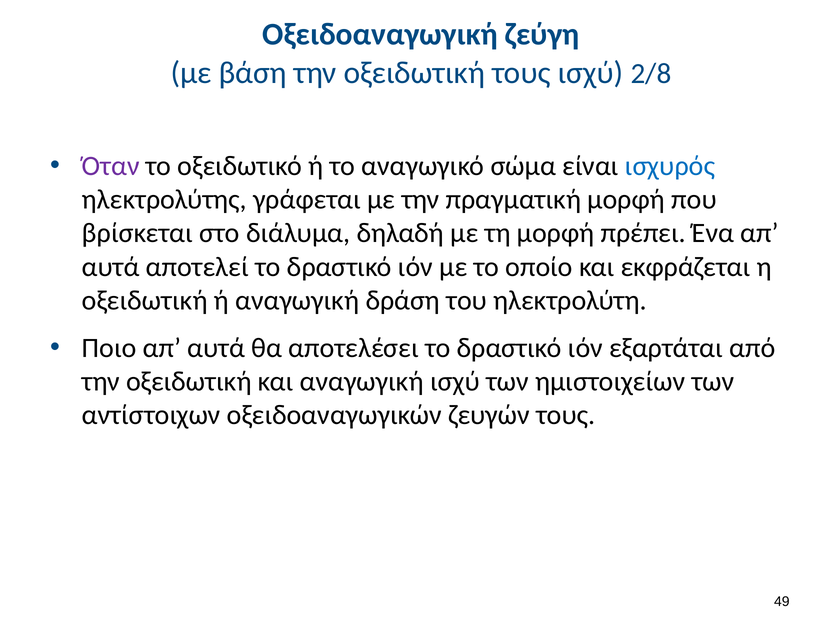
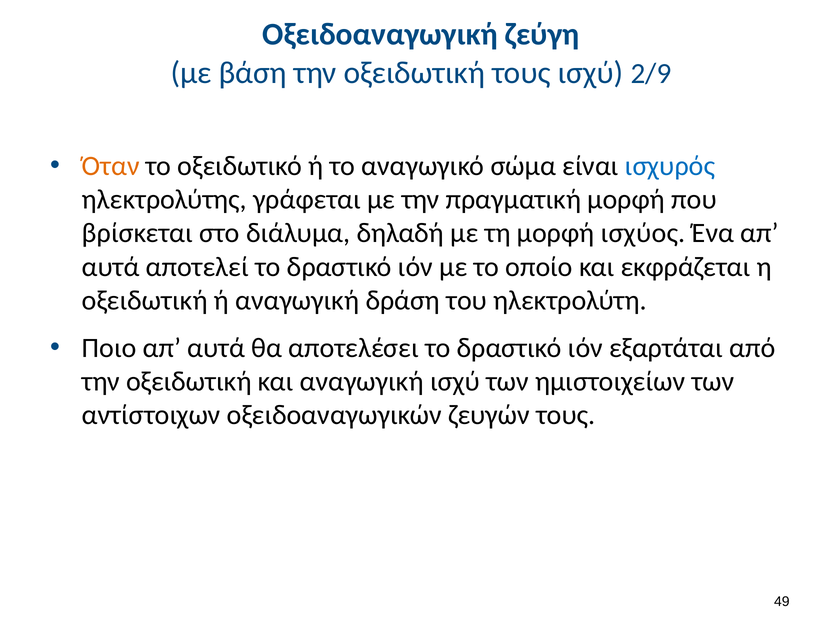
2/8: 2/8 -> 2/9 (651, 74)
Όταν colour: purple -> orange (111, 166)
πρέπει: πρέπει -> ισχύος (643, 233)
